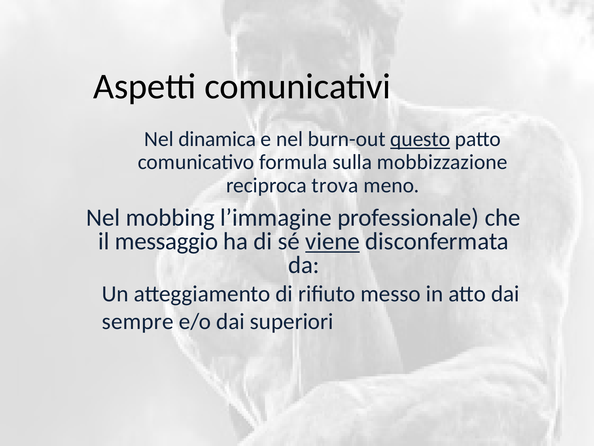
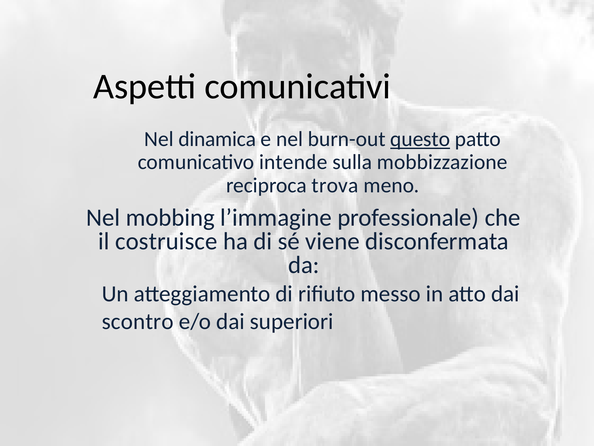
formula: formula -> intende (293, 162)
messaggio: messaggio -> costruisce (166, 241)
viene underline: present -> none (333, 241)
sempre: sempre -> scontro (138, 321)
